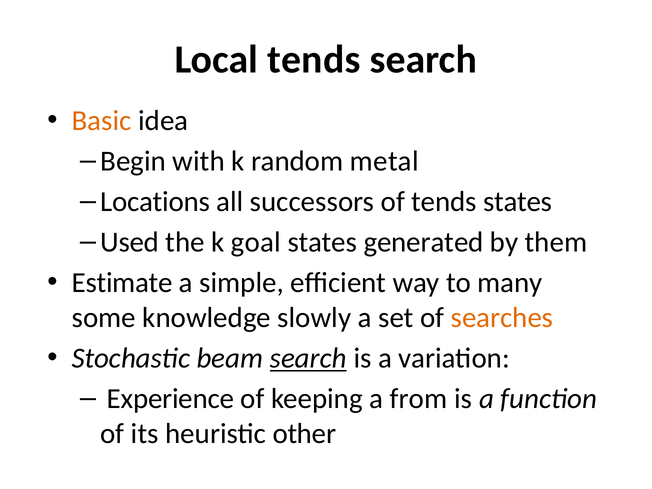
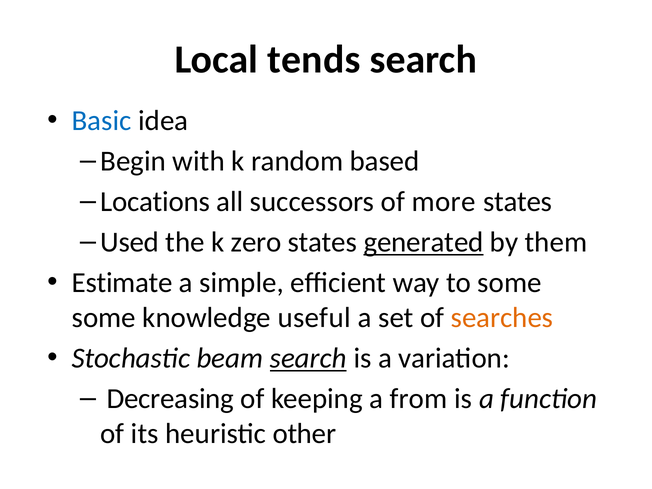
Basic colour: orange -> blue (102, 120)
metal: metal -> based (385, 161)
of tends: tends -> more (444, 202)
goal: goal -> zero (256, 242)
generated underline: none -> present (424, 242)
to many: many -> some (510, 283)
slowly: slowly -> useful (314, 318)
Experience: Experience -> Decreasing (170, 399)
